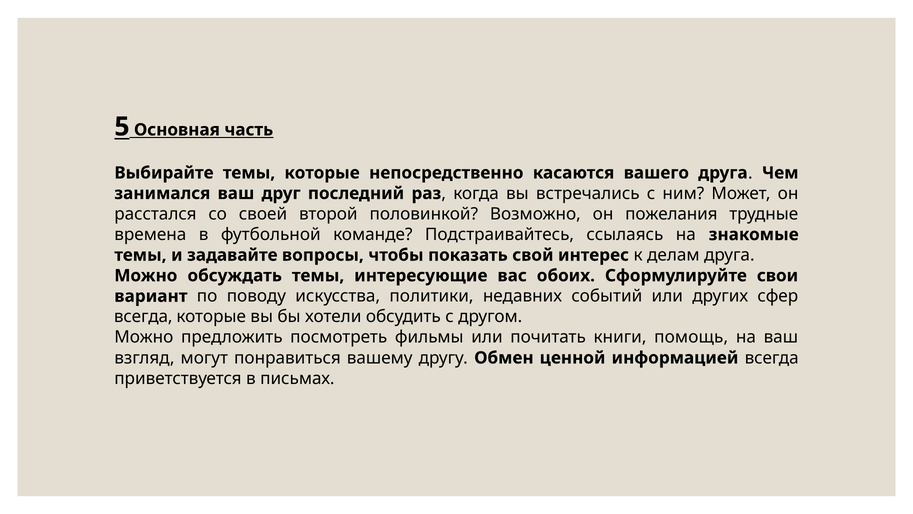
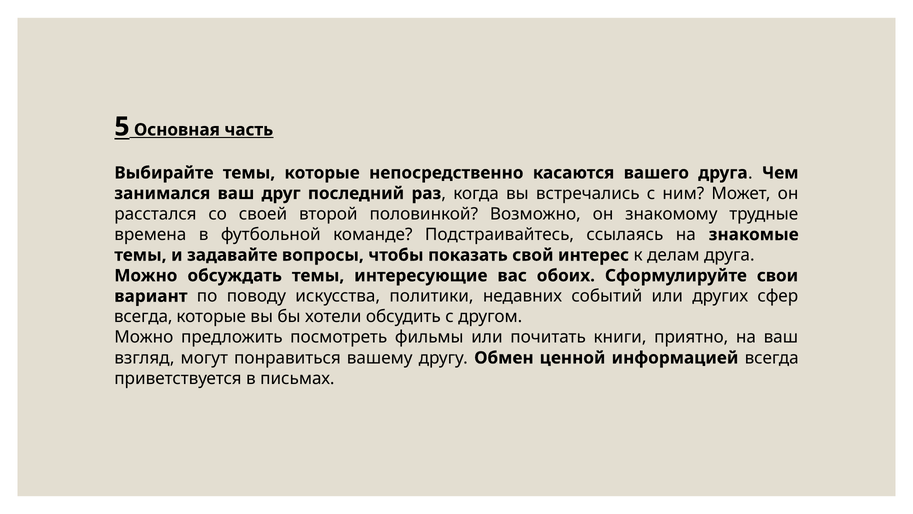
пожелания: пожелания -> знакомому (671, 214)
помощь: помощь -> приятно (691, 337)
